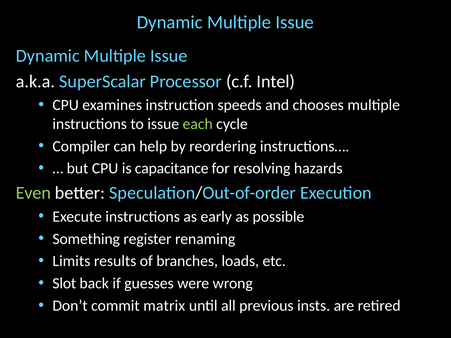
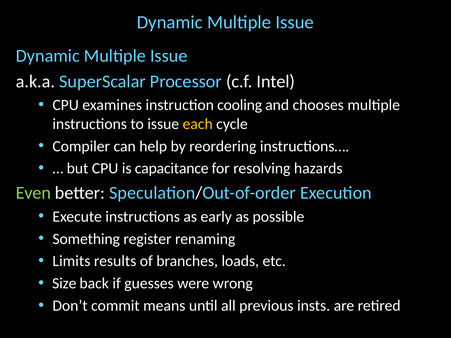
speeds: speeds -> cooling (240, 105)
each colour: light green -> yellow (198, 124)
Slot: Slot -> Size (64, 284)
matrix: matrix -> means (164, 306)
